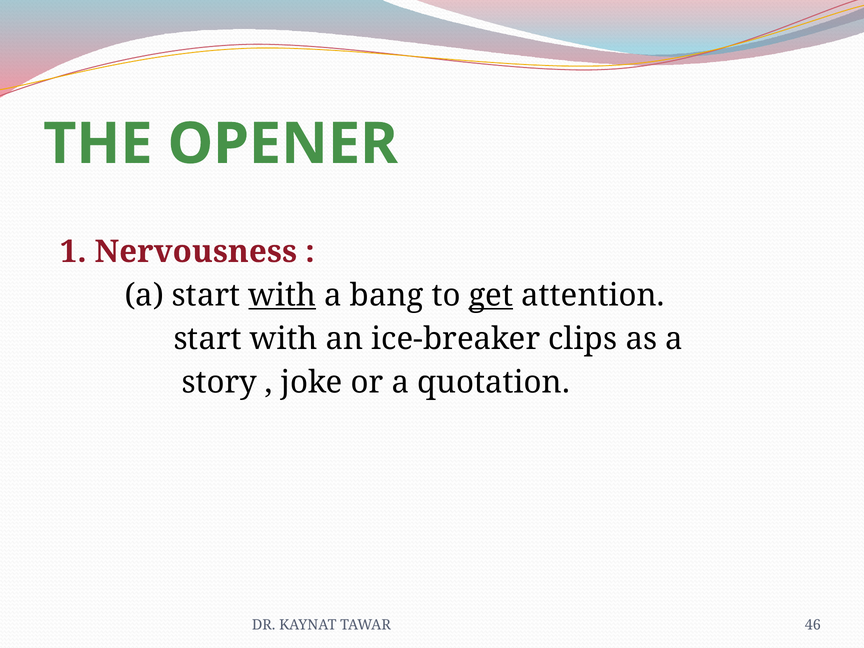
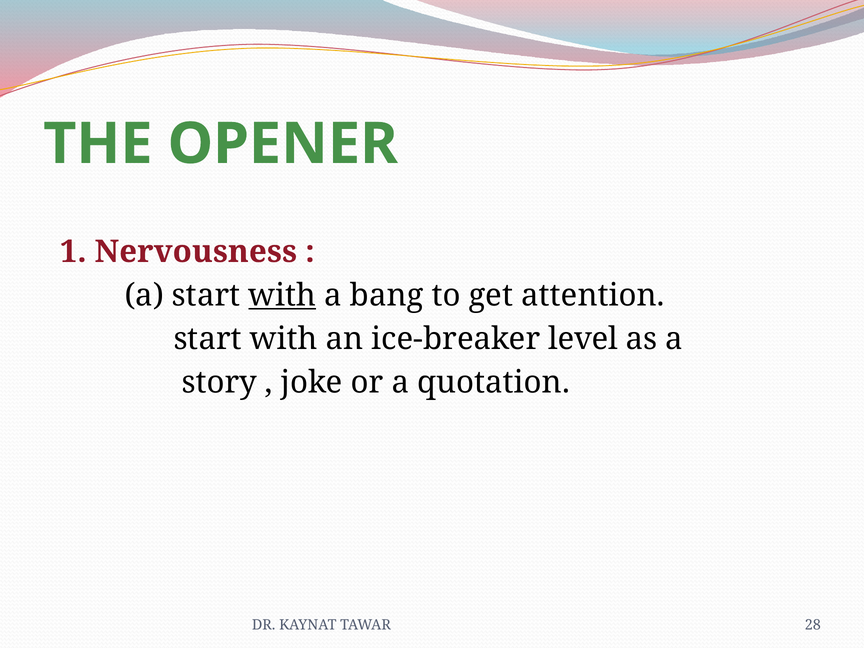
get underline: present -> none (491, 295)
clips: clips -> level (583, 339)
46: 46 -> 28 (813, 625)
